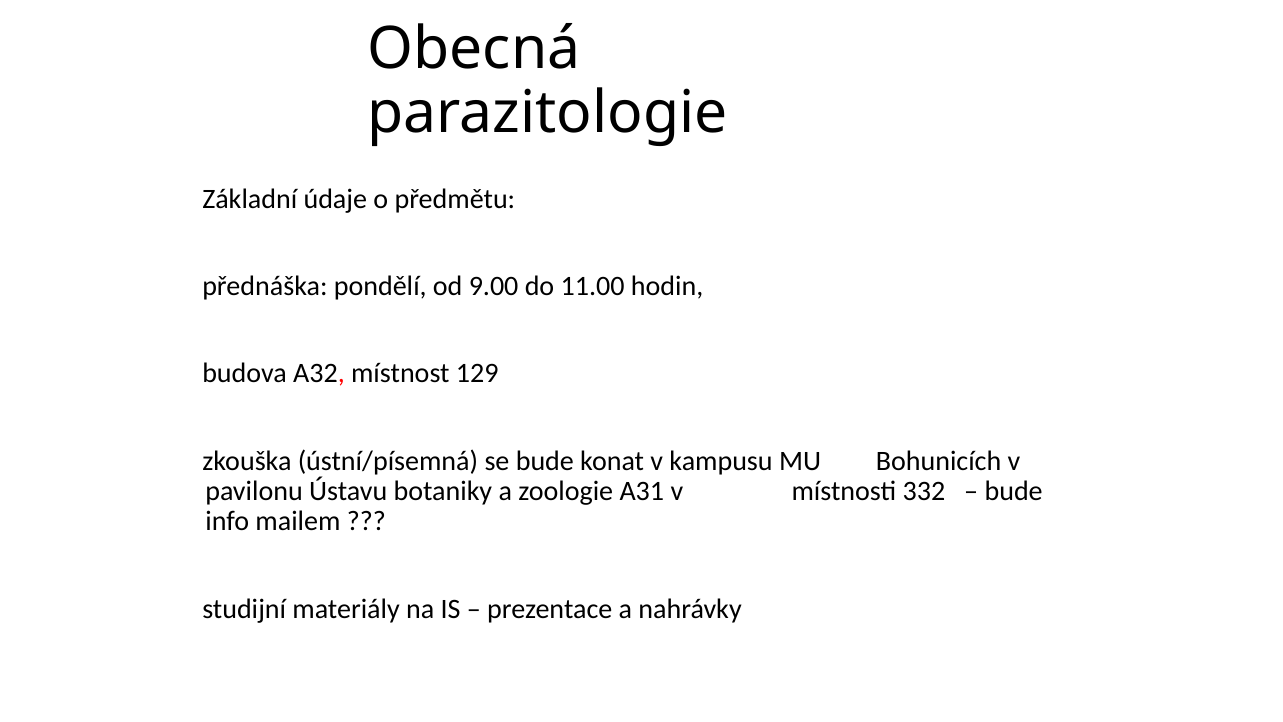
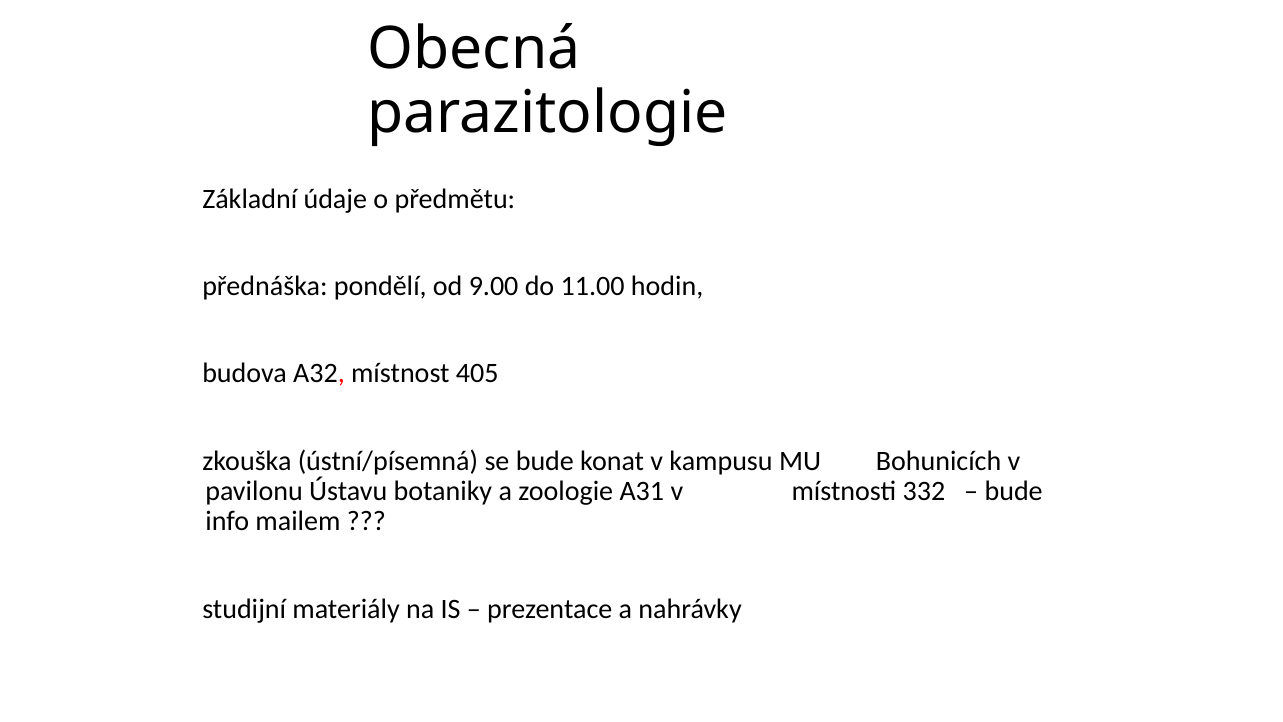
129: 129 -> 405 (477, 373)
